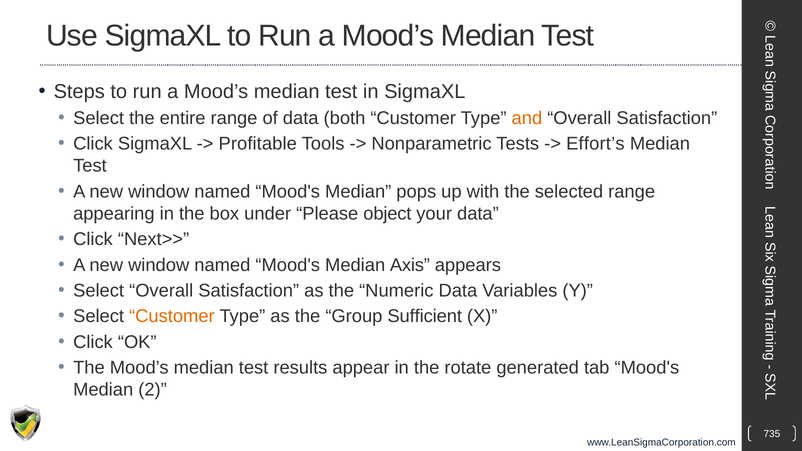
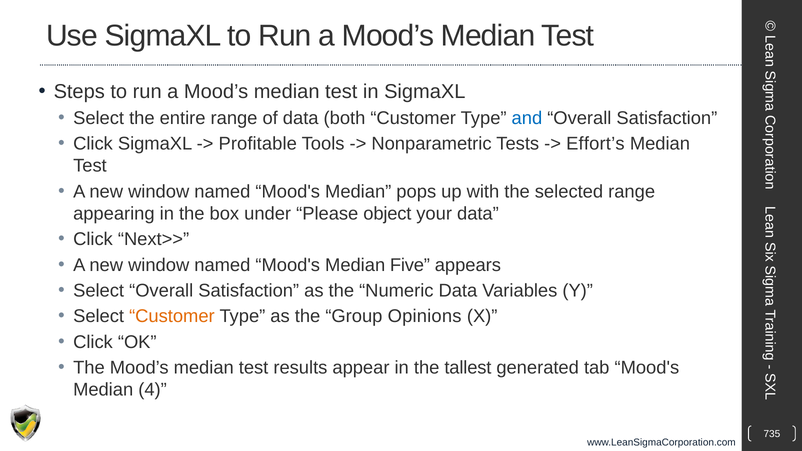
and colour: orange -> blue (527, 118)
Axis: Axis -> Five (410, 265)
Sufficient: Sufficient -> Opinions (425, 316)
rotate: rotate -> tallest (468, 368)
2: 2 -> 4 (153, 390)
